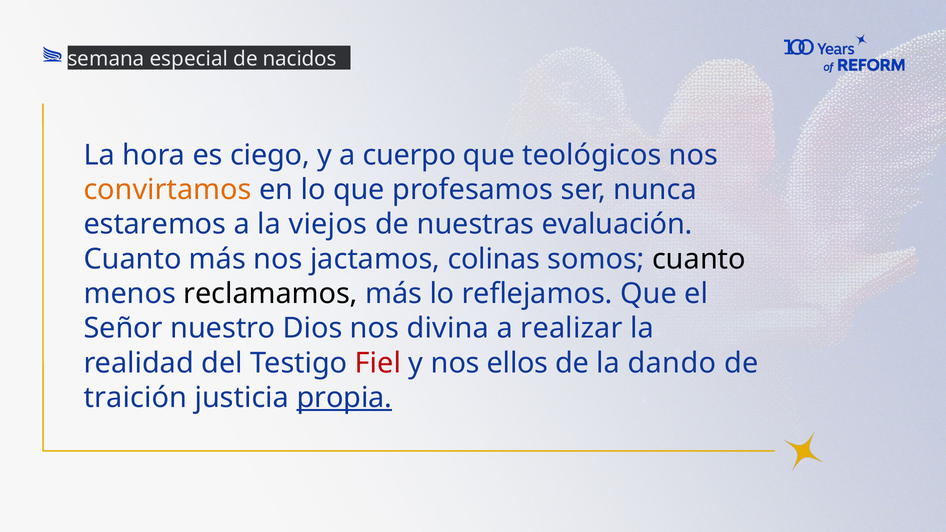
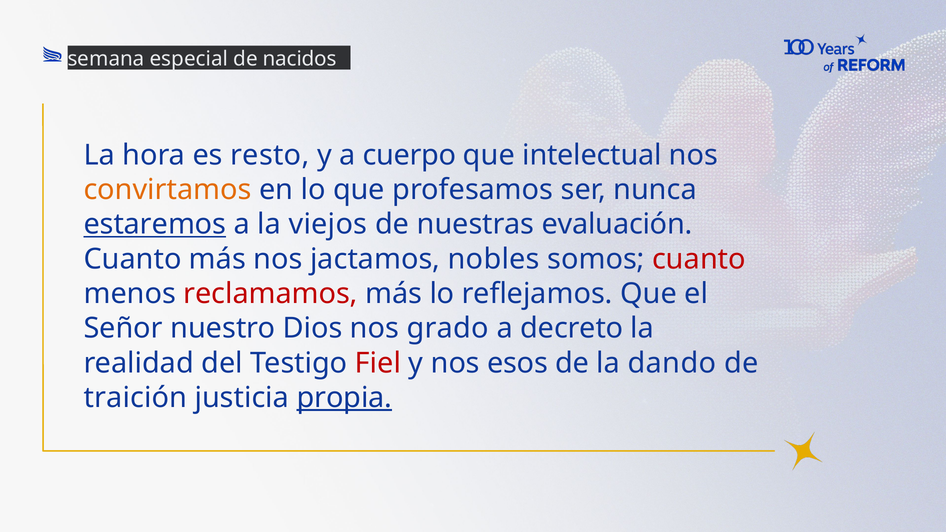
ciego: ciego -> resto (270, 155)
teológicos: teológicos -> intelectual (592, 155)
estaremos underline: none -> present (155, 224)
colinas: colinas -> nobles (494, 259)
cuanto colour: black -> red (699, 259)
reclamamos colour: black -> red (271, 294)
divina: divina -> grado (448, 328)
realizar: realizar -> decreto (572, 328)
ellos: ellos -> esos (518, 363)
